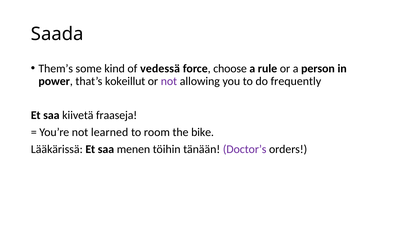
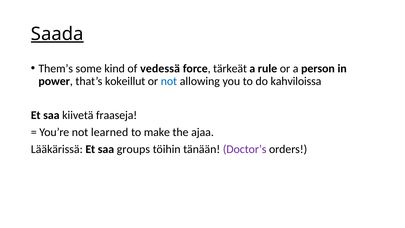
Saada underline: none -> present (57, 34)
choose: choose -> tärkeät (230, 68)
not colour: purple -> blue (169, 81)
frequently: frequently -> kahviloissa (296, 81)
room: room -> make (157, 132)
bike: bike -> ajaa (203, 132)
menen: menen -> groups (133, 149)
